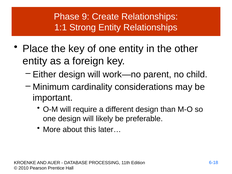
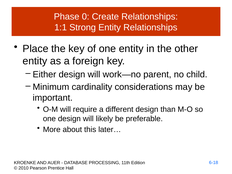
9: 9 -> 0 (86, 17)
